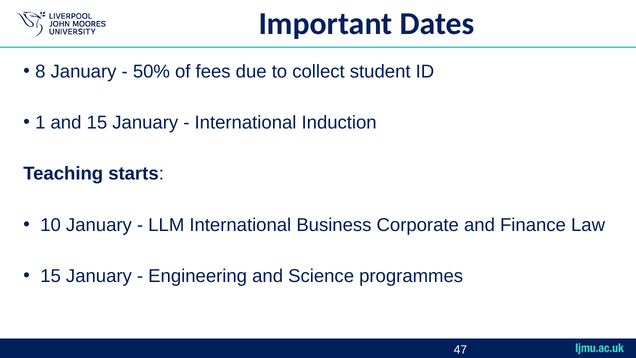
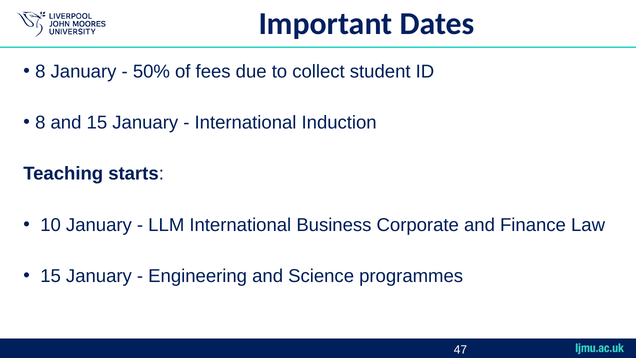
1: 1 -> 8 (40, 123)
